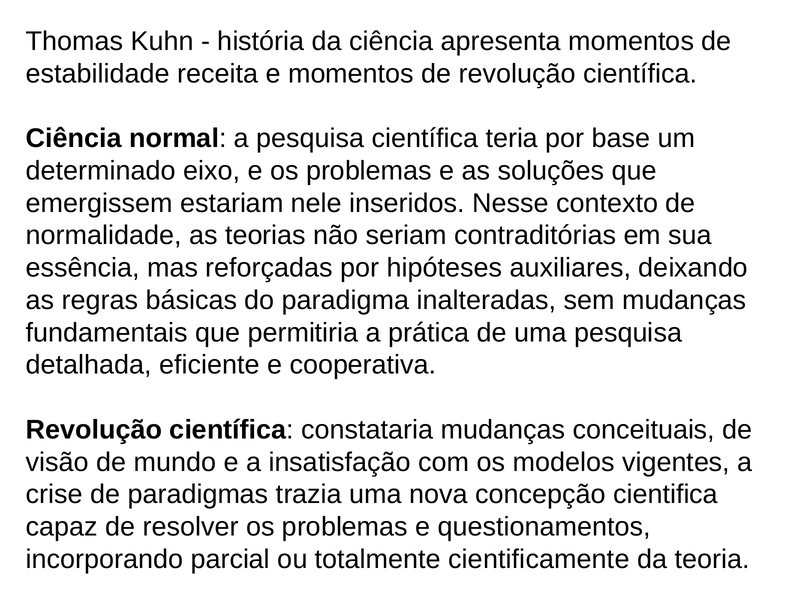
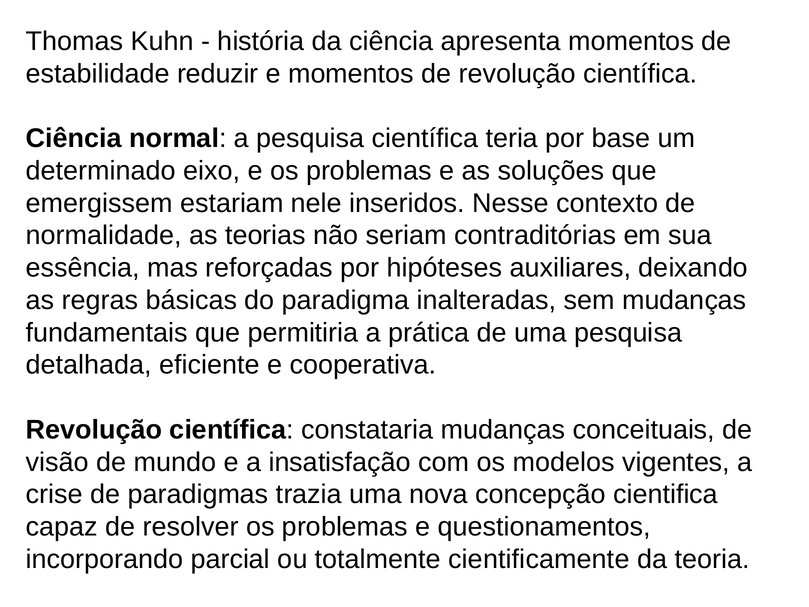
receita: receita -> reduzir (218, 74)
